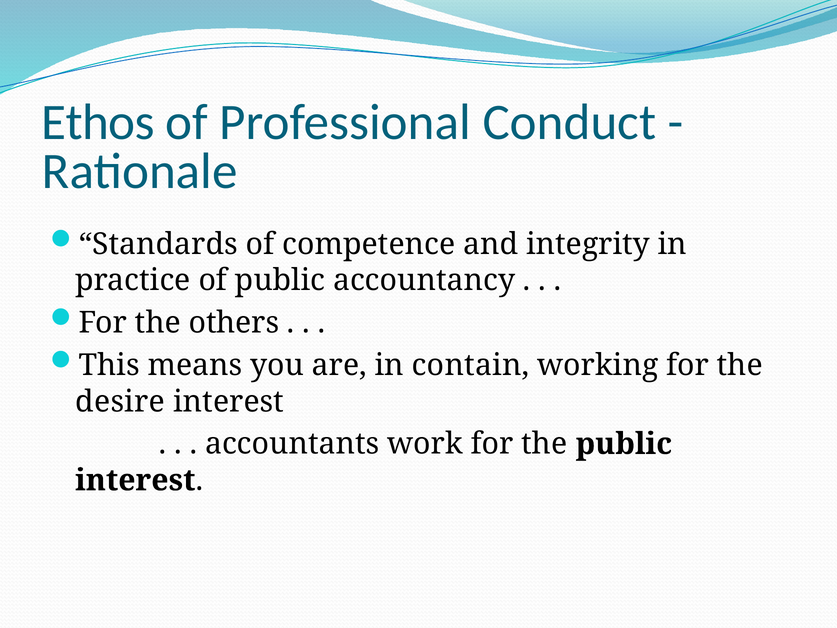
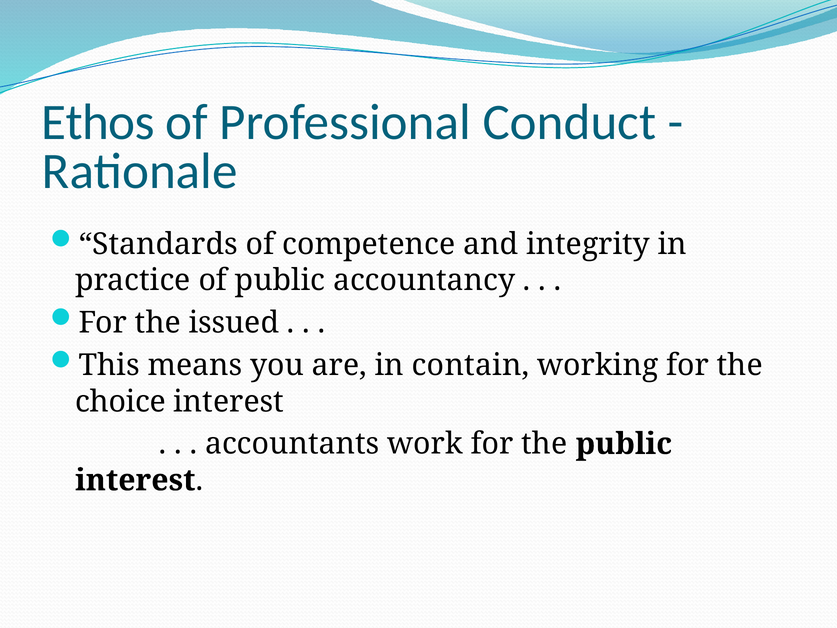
others: others -> issued (234, 323)
desire: desire -> choice (120, 401)
